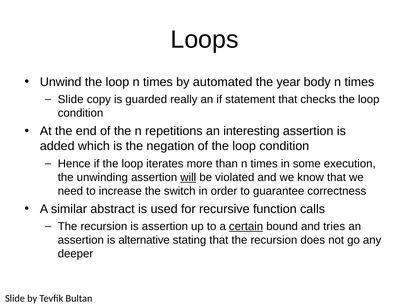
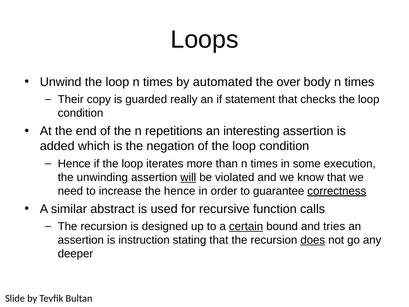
year: year -> over (288, 82)
Slide: Slide -> Their (71, 99)
the switch: switch -> hence (180, 191)
correctness underline: none -> present (337, 191)
is assertion: assertion -> designed (165, 226)
alternative: alternative -> instruction (144, 240)
does underline: none -> present (313, 240)
